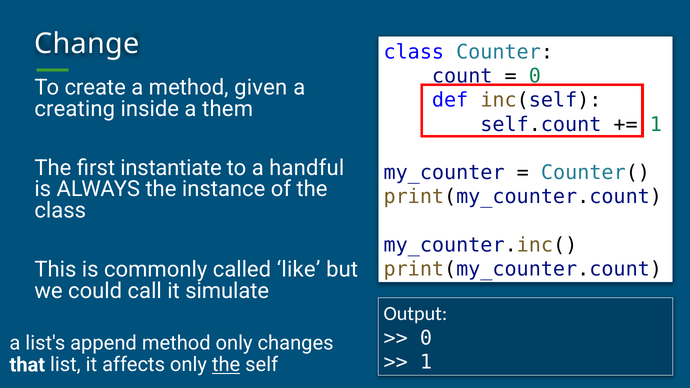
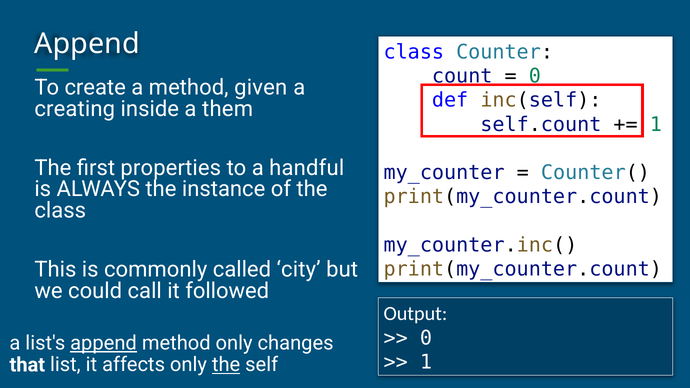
Change: Change -> Append (87, 44)
instantiate: instantiate -> properties (171, 168)
like: like -> city (299, 270)
simulate: simulate -> followed (227, 291)
append underline: none -> present (104, 343)
